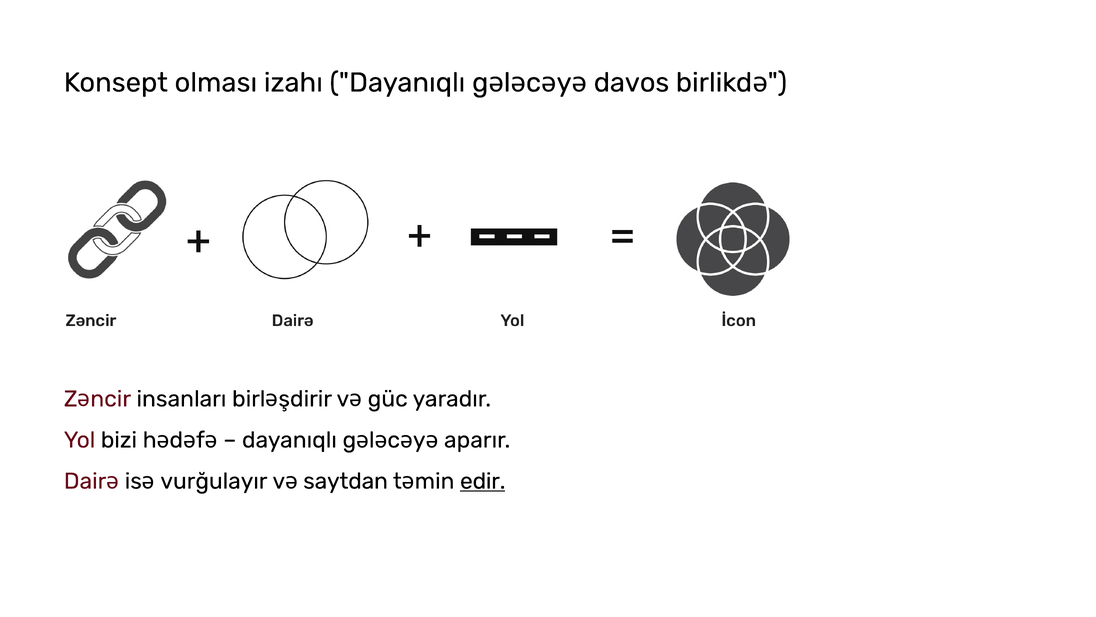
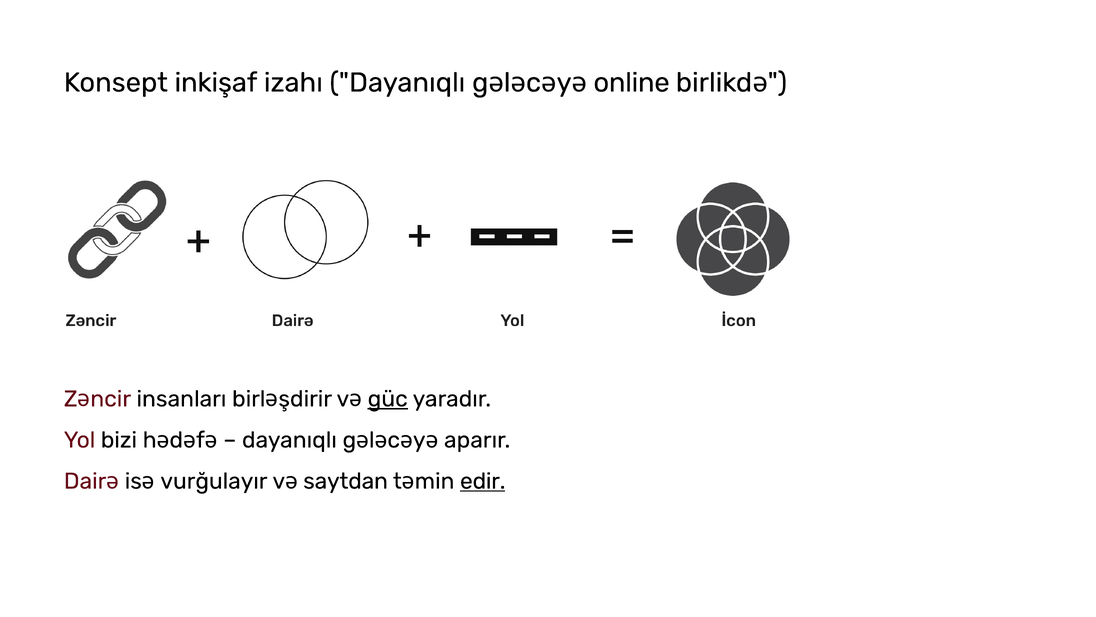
olması: olması -> inkişaf (216, 82)
davos: davos -> online (632, 82)
güc underline: none -> present (388, 399)
